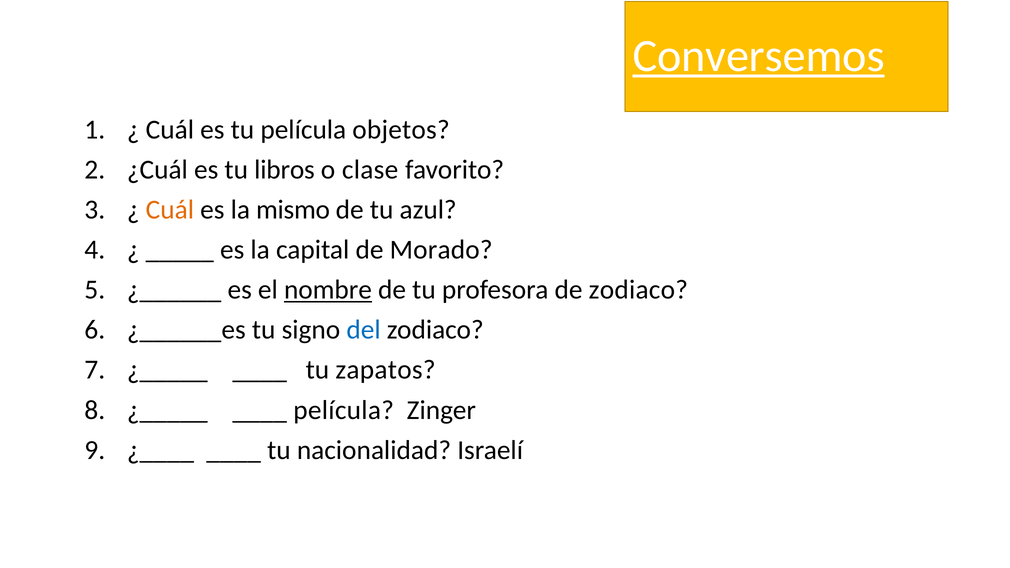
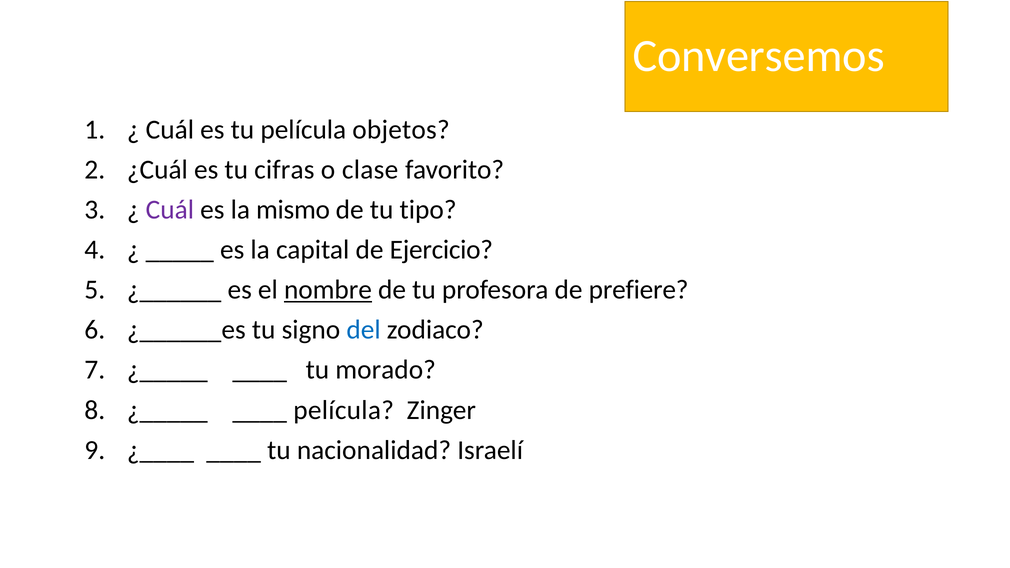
Conversemos underline: present -> none (759, 56)
libros: libros -> cifras (284, 170)
Cuál colour: orange -> purple (170, 210)
azul: azul -> tipo (428, 210)
Morado: Morado -> Ejercicio (441, 250)
de zodiaco: zodiaco -> prefiere (639, 290)
zapatos: zapatos -> morado (386, 370)
